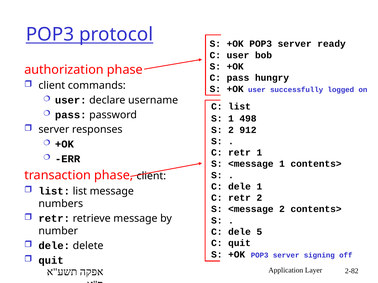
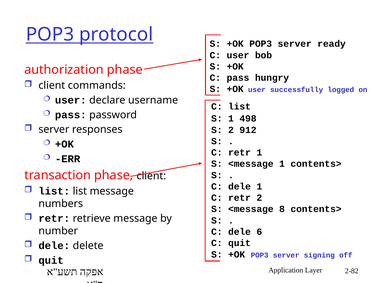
<message 2: 2 -> 8 (282, 209)
5: 5 -> 6 (259, 232)
